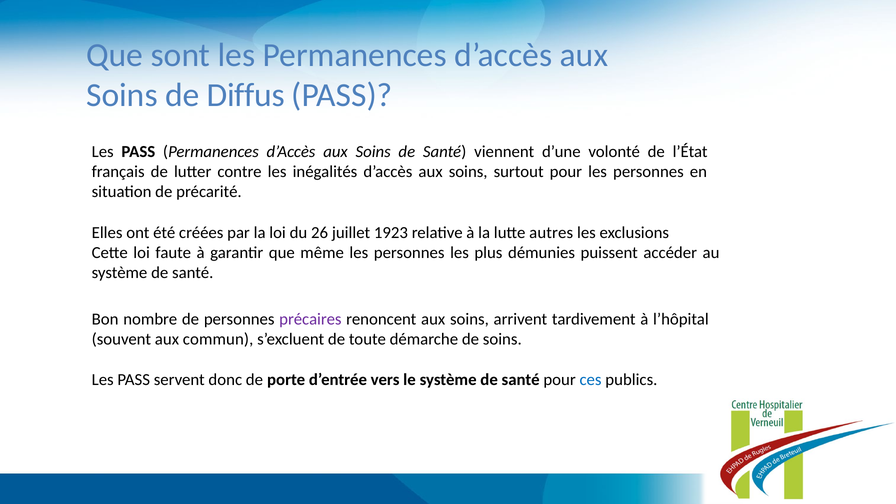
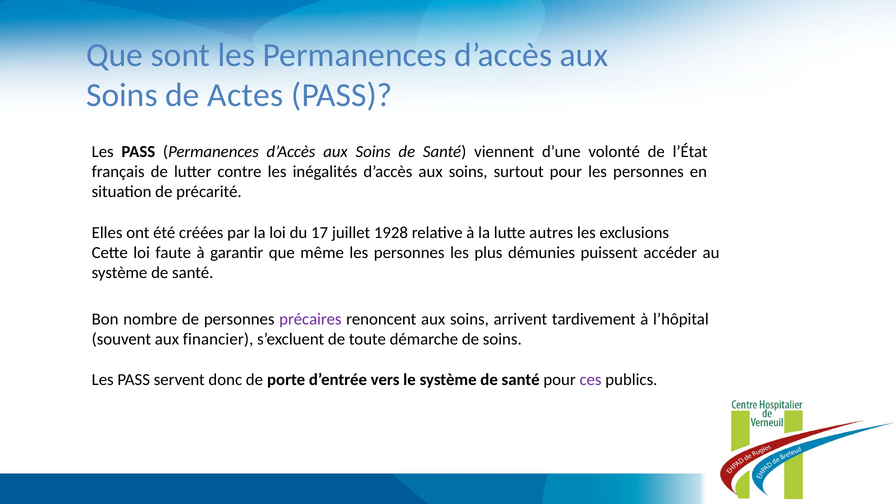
Diffus: Diffus -> Actes (245, 95)
26: 26 -> 17 (320, 233)
1923: 1923 -> 1928 (391, 233)
commun: commun -> financier (218, 339)
ces colour: blue -> purple (591, 380)
